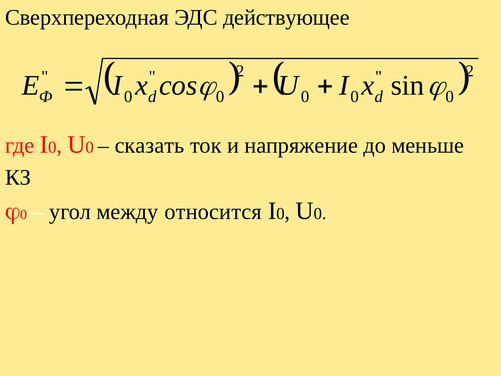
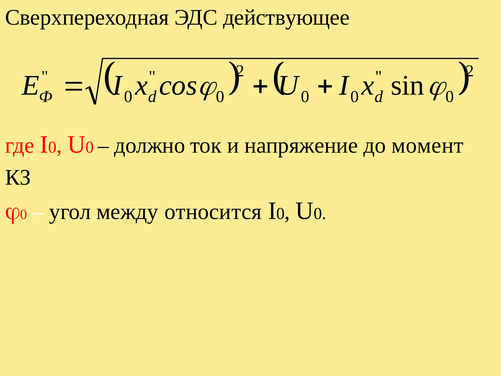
сказать: сказать -> должно (150, 145)
меньше: меньше -> момент (428, 145)
